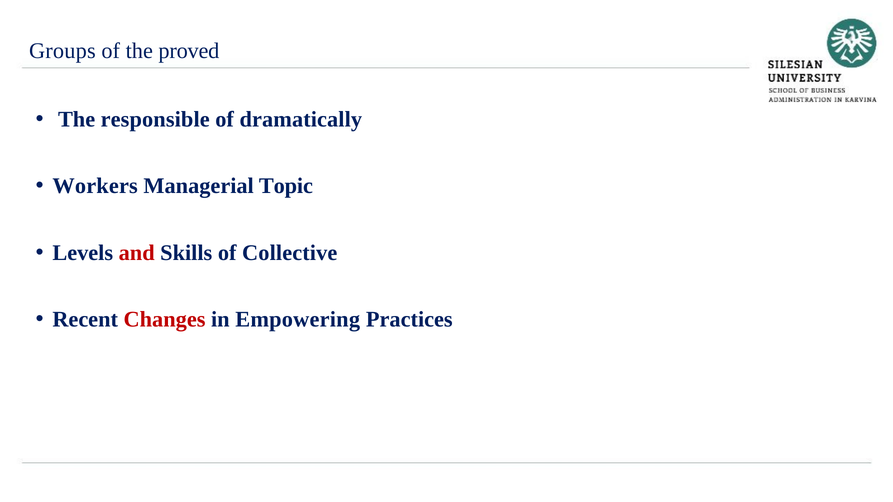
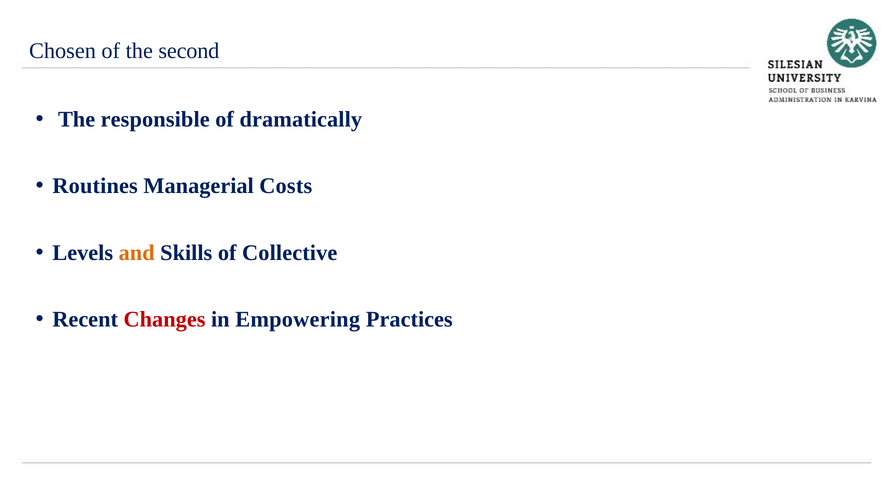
Groups: Groups -> Chosen (62, 51)
proved: proved -> second (189, 51)
Workers: Workers -> Routines (95, 186)
Topic: Topic -> Costs (286, 186)
and colour: red -> orange (137, 253)
